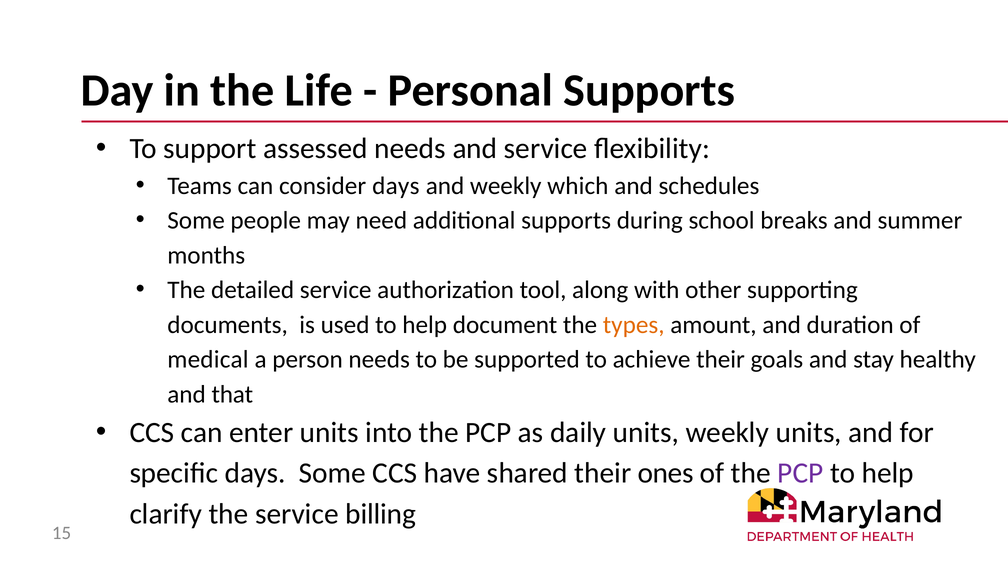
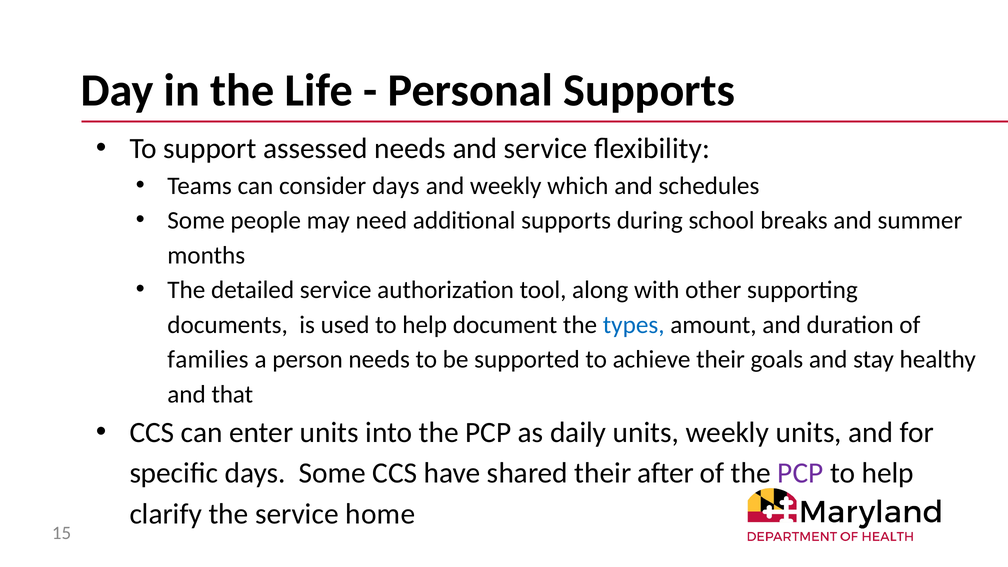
types colour: orange -> blue (634, 325)
medical: medical -> families (208, 360)
ones: ones -> after (666, 473)
billing: billing -> home (380, 514)
